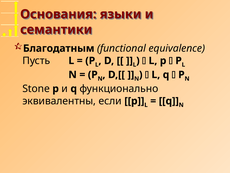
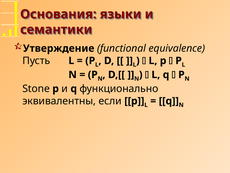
Благодатным: Благодатным -> Утверждение (59, 48)
